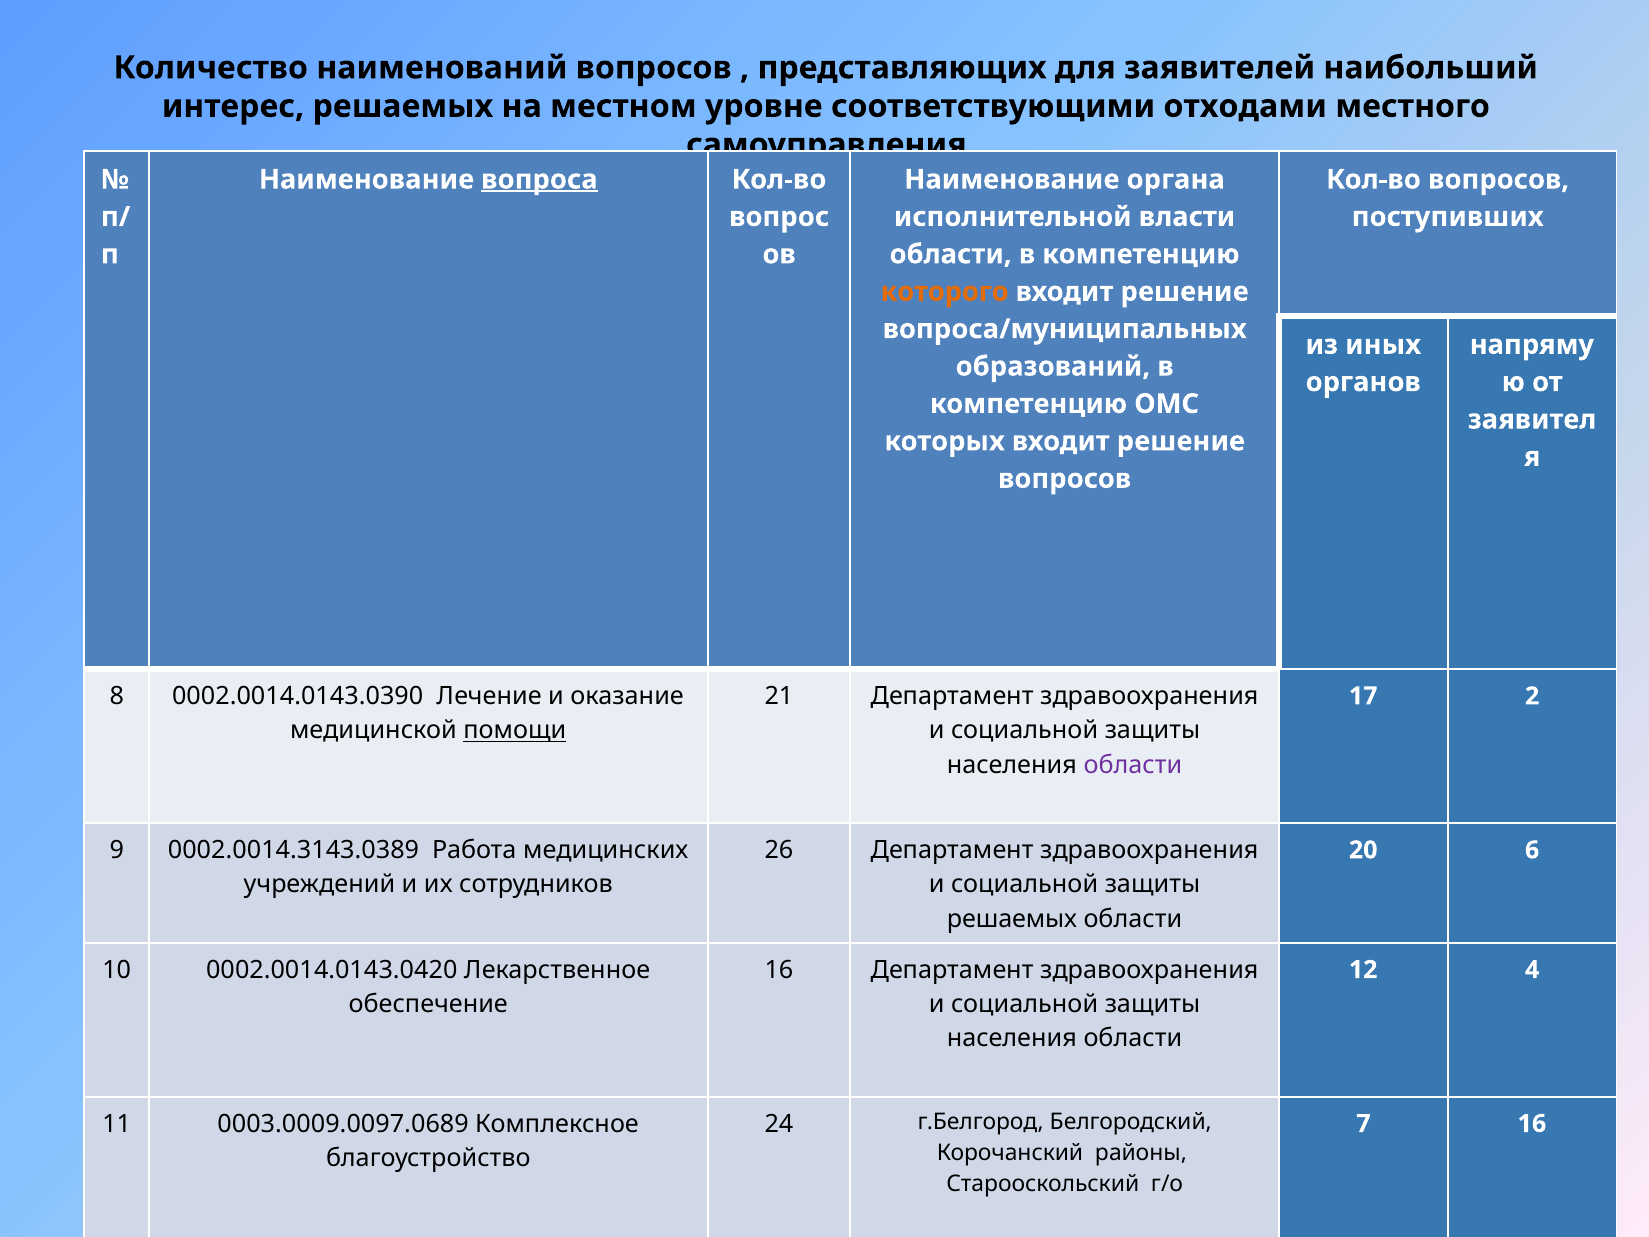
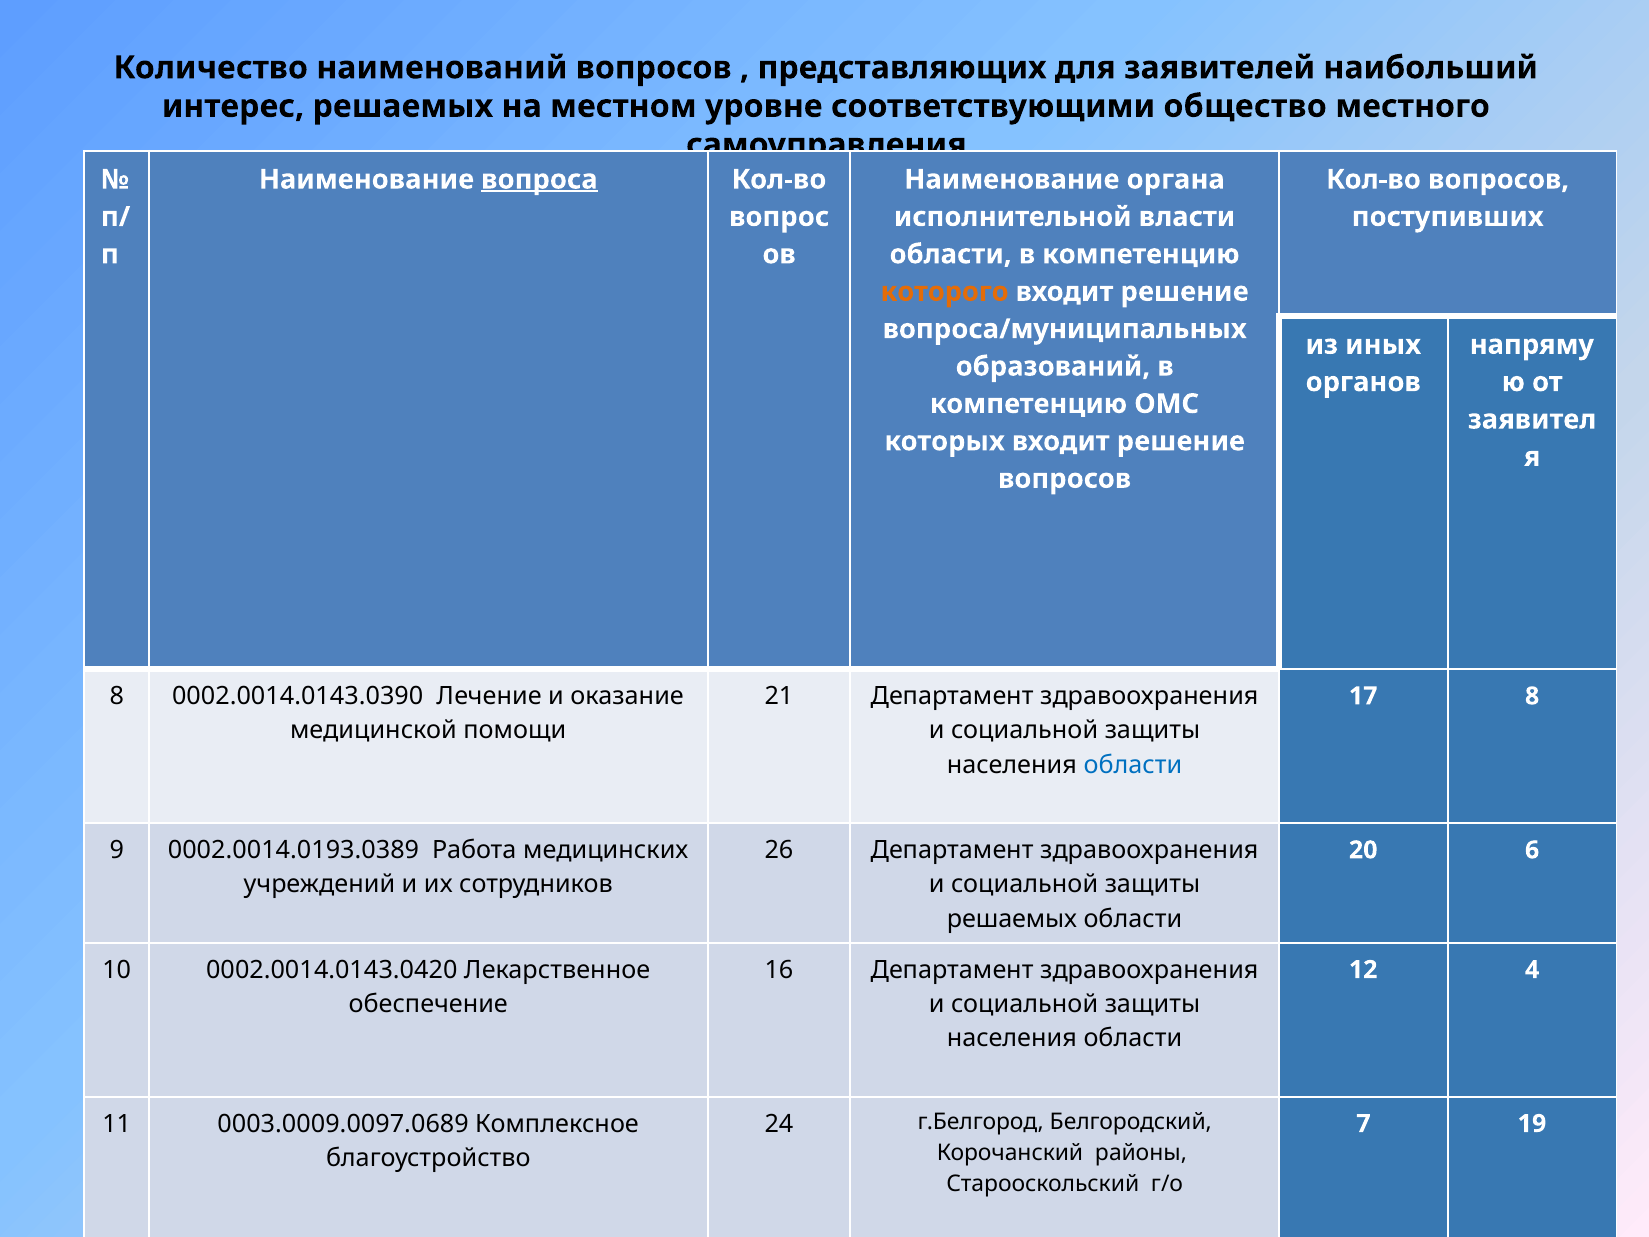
отходами: отходами -> общество (1245, 106)
17 2: 2 -> 8 (1532, 696)
помощи underline: present -> none (515, 730)
области colour: purple -> blue (1133, 765)
0002.0014.3143.0389: 0002.0014.3143.0389 -> 0002.0014.0193.0389 (293, 850)
7 16: 16 -> 19 (1532, 1123)
